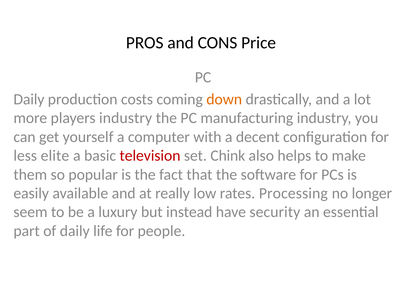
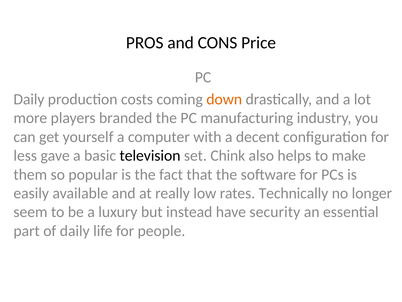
players industry: industry -> branded (126, 118)
elite: elite -> gave (55, 155)
television colour: red -> black (150, 155)
Processing: Processing -> Technically (293, 193)
